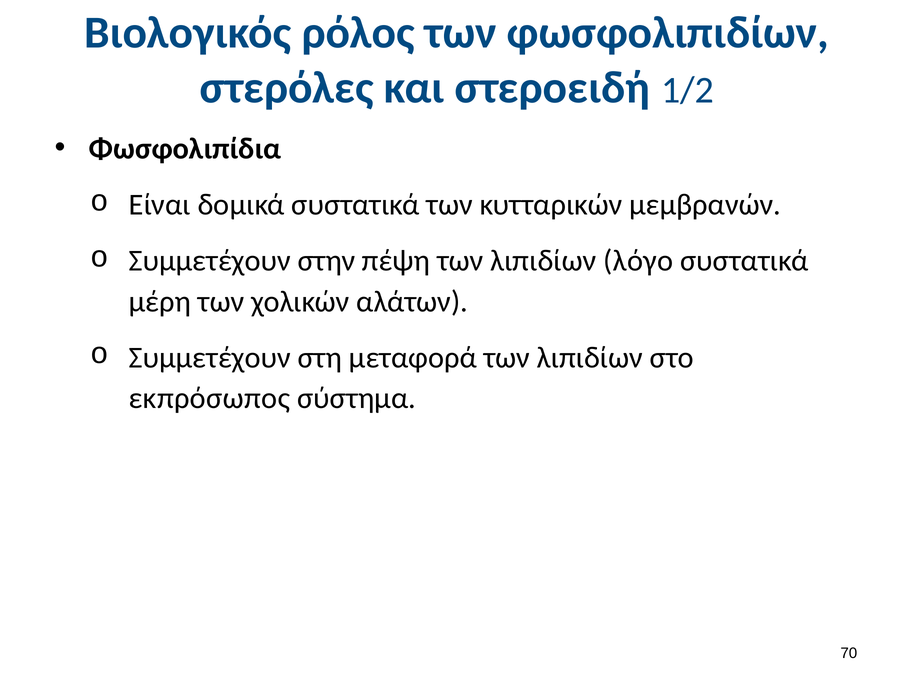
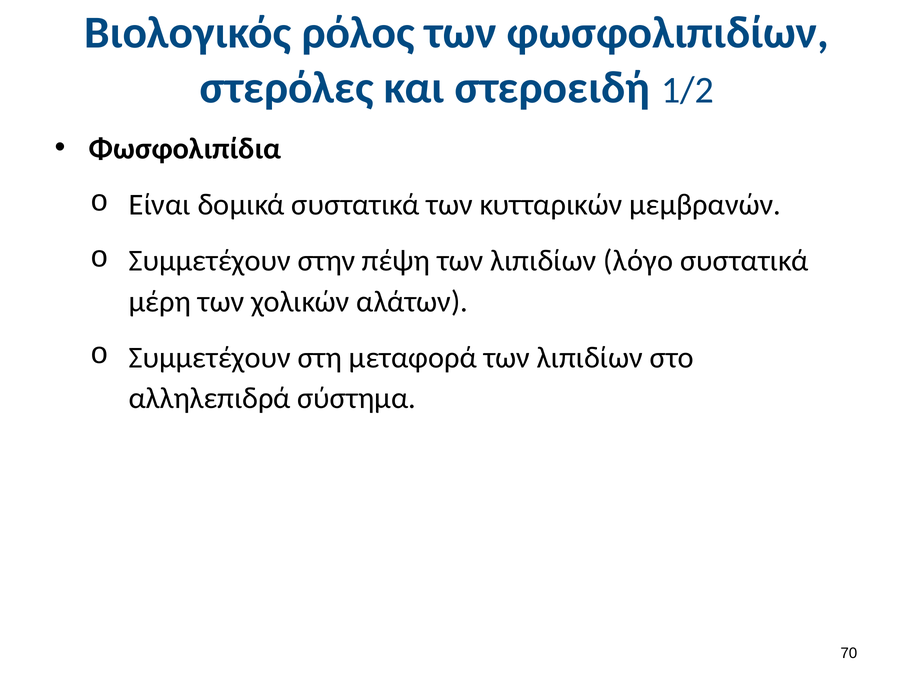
εκπρόσωπος: εκπρόσωπος -> αλληλεπιδρά (210, 398)
